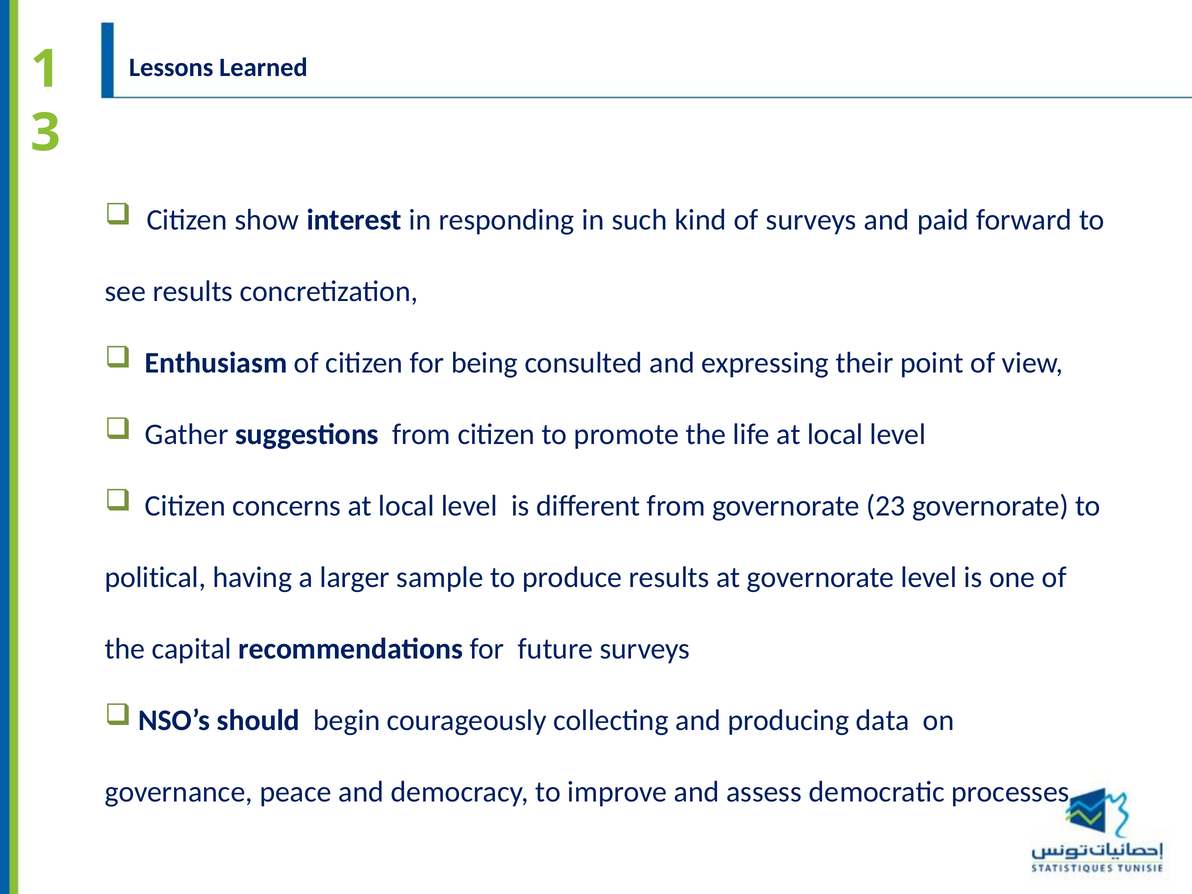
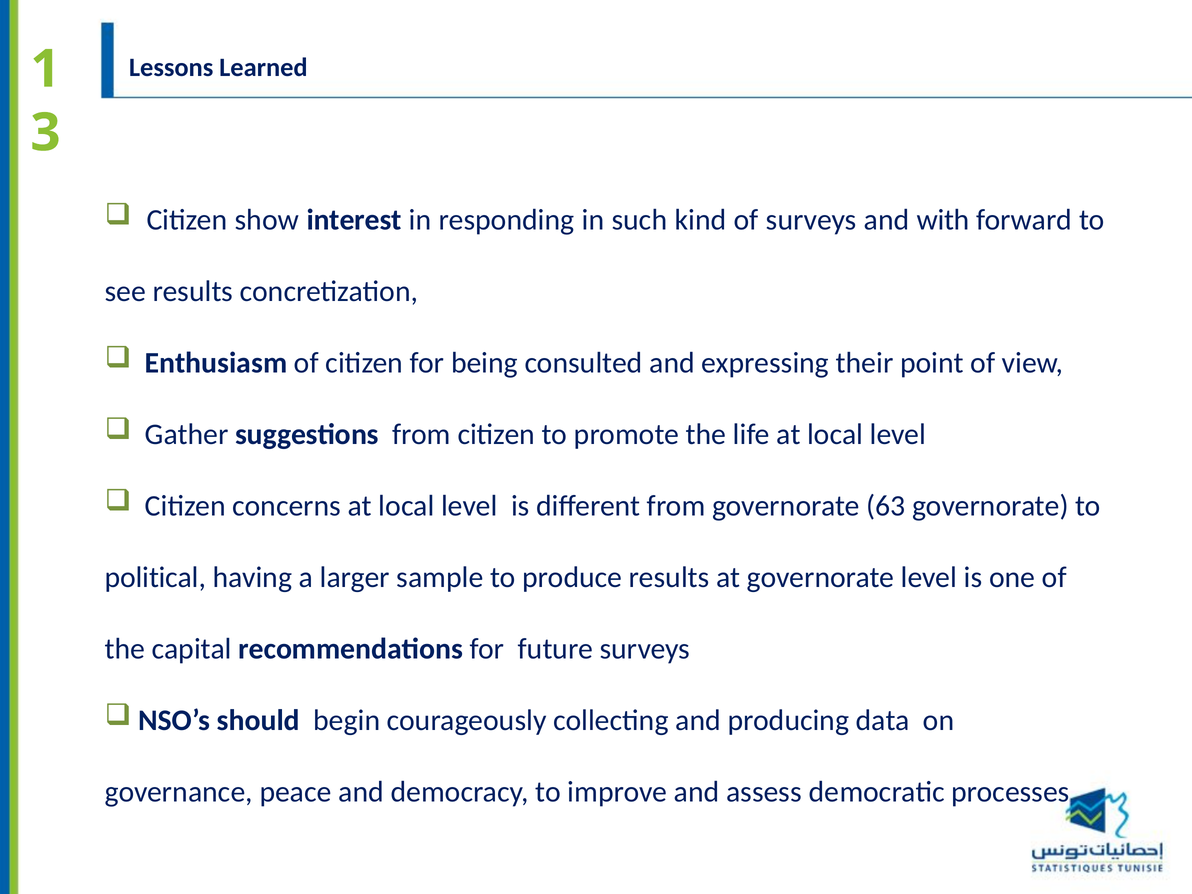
paid: paid -> with (943, 220)
23: 23 -> 63 (886, 506)
